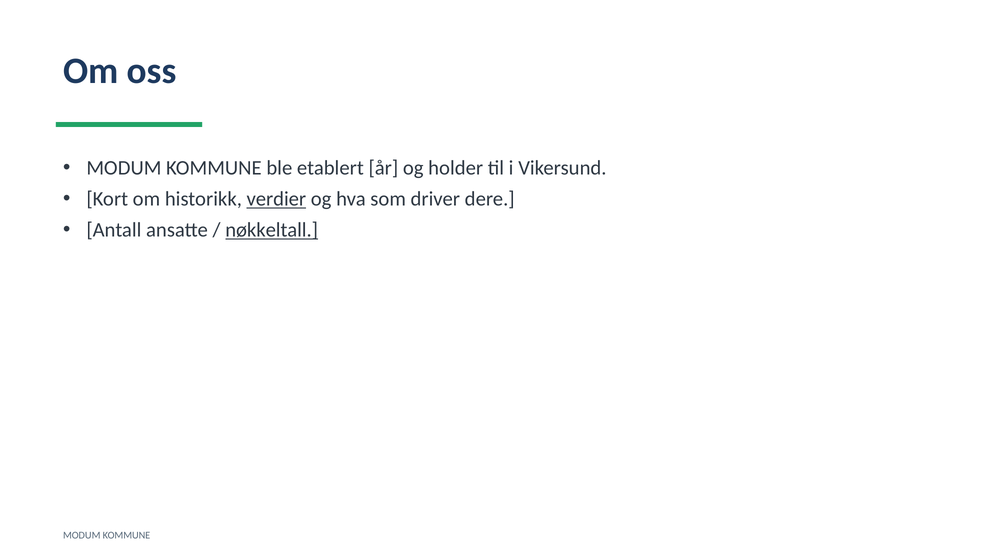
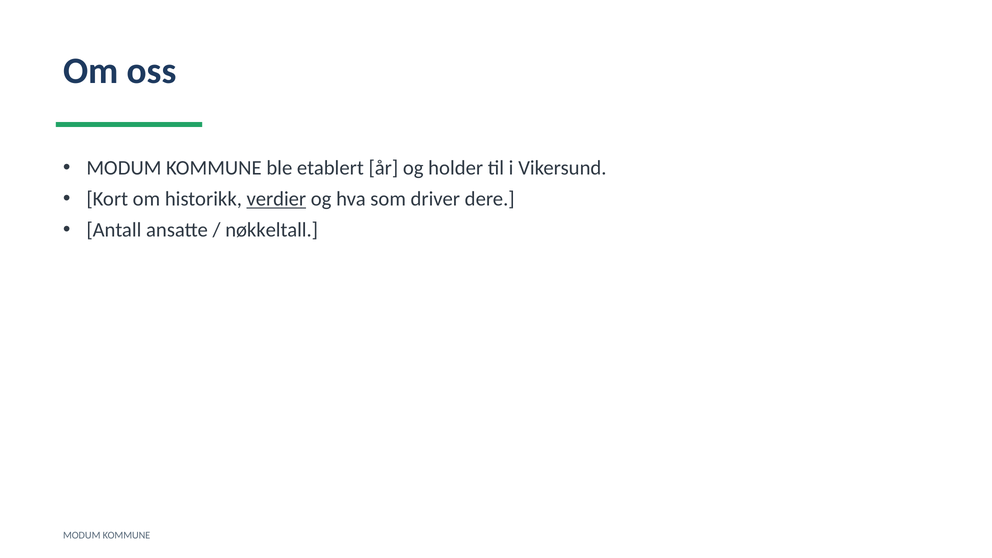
nøkkeltall underline: present -> none (272, 230)
